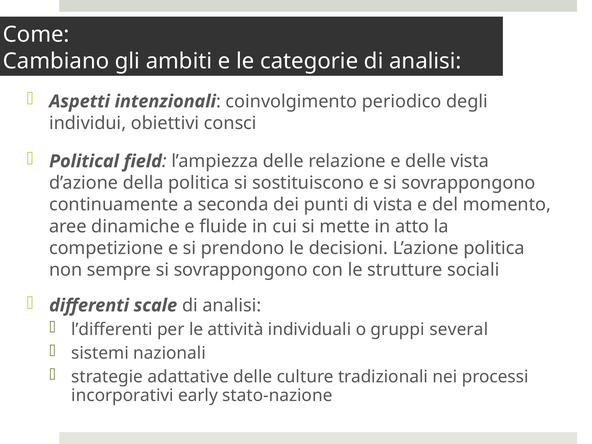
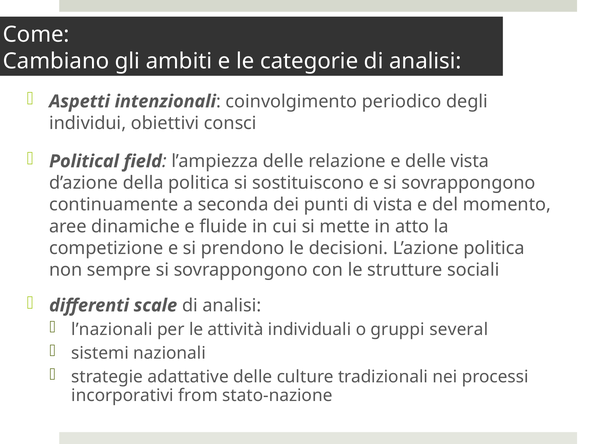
l’differenti: l’differenti -> l’nazionali (112, 330)
early: early -> from (198, 395)
